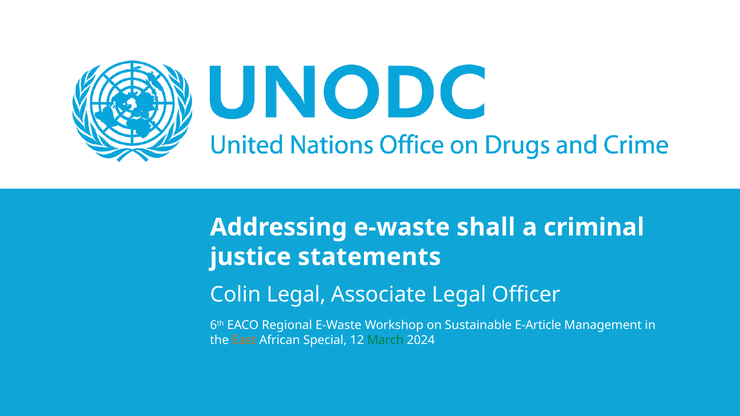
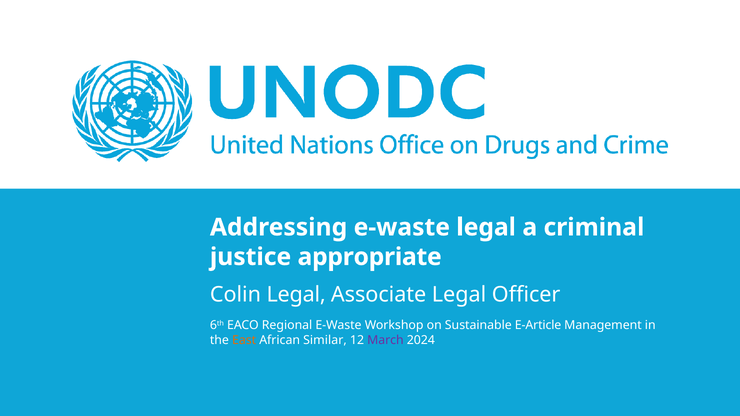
e-waste shall: shall -> legal (486, 227)
statements: statements -> appropriate (370, 257)
Special: Special -> Similar (325, 340)
March colour: green -> purple (385, 340)
